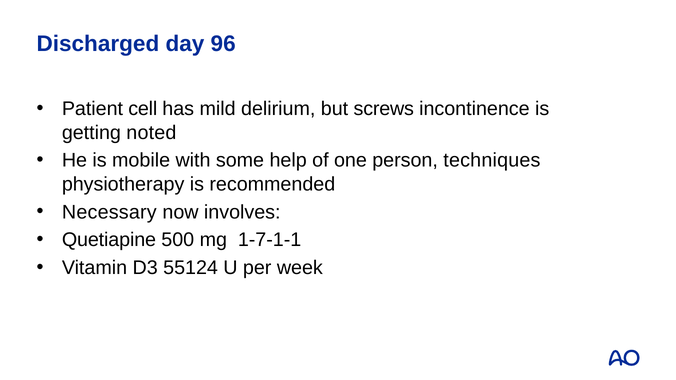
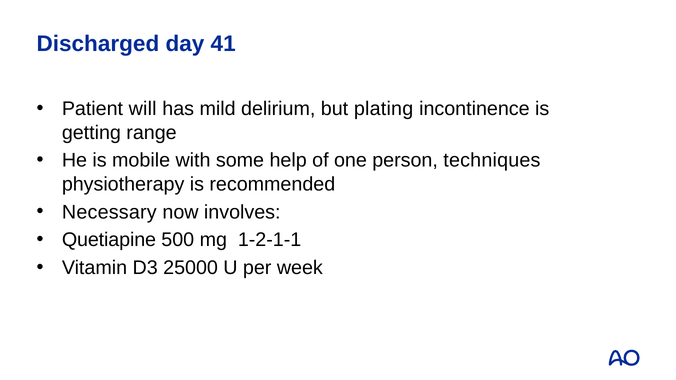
96: 96 -> 41 (223, 44)
cell: cell -> will (143, 109)
screws: screws -> plating (384, 109)
noted: noted -> range (152, 133)
1-7-1-1: 1-7-1-1 -> 1-2-1-1 (270, 240)
55124: 55124 -> 25000 (191, 268)
